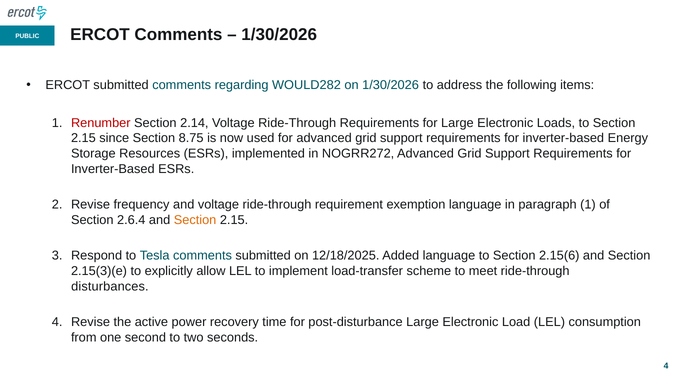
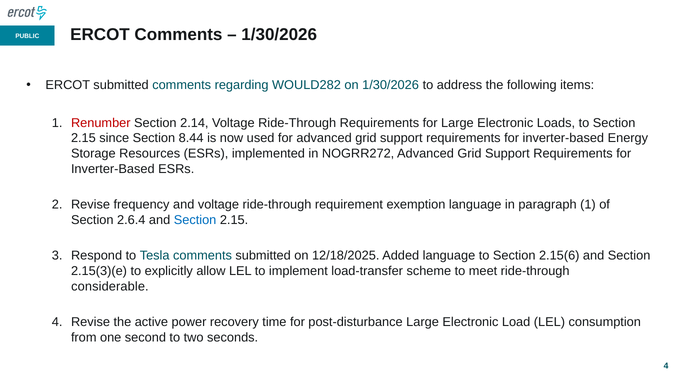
8.75: 8.75 -> 8.44 (191, 138)
Section colour: orange -> blue (195, 220)
disturbances: disturbances -> considerable (110, 286)
